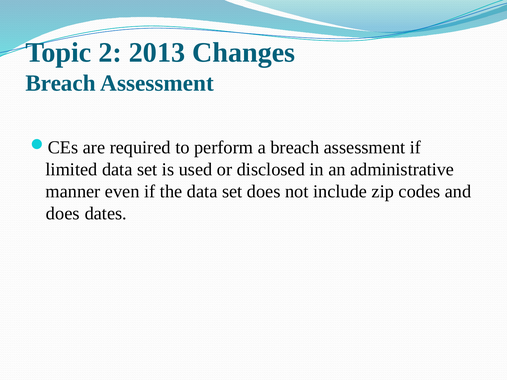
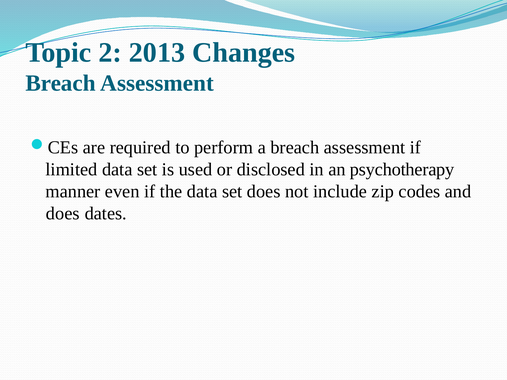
administrative: administrative -> psychotherapy (402, 170)
